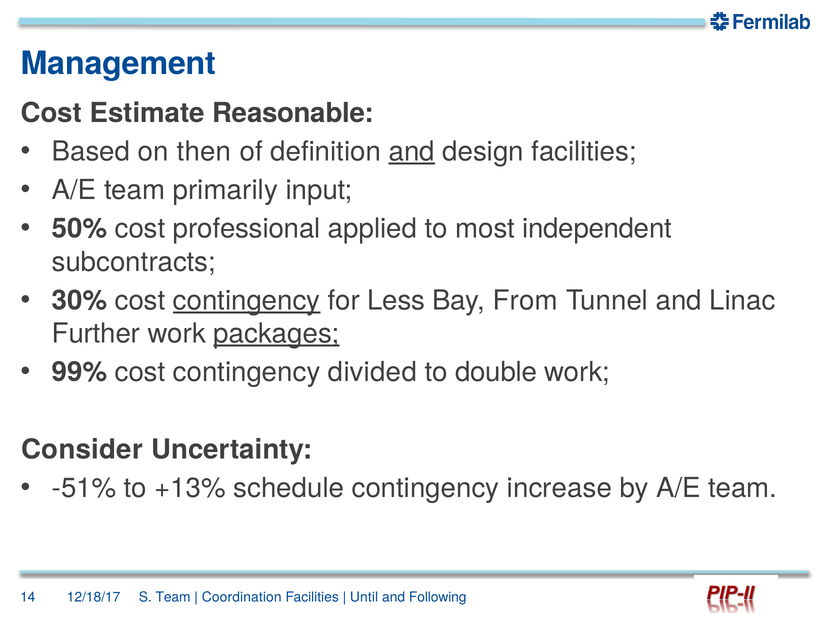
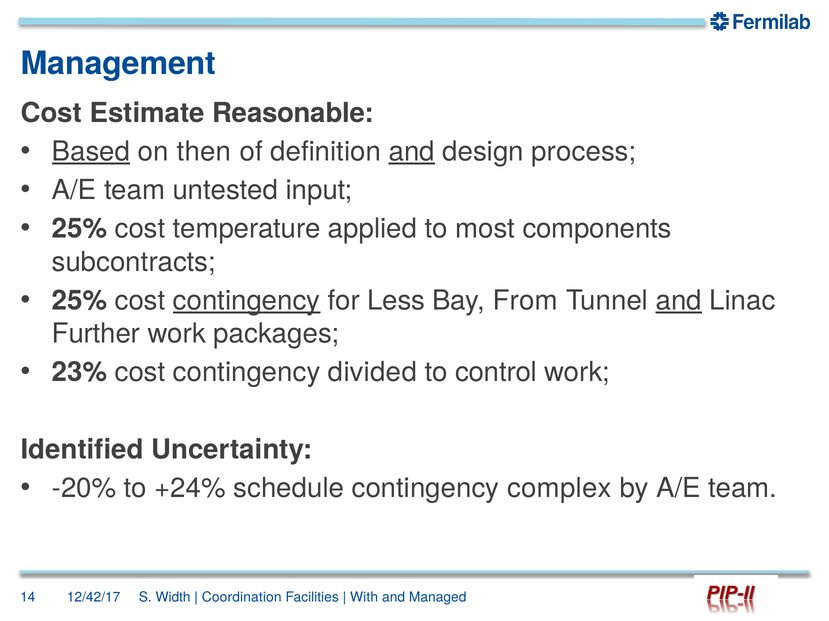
Based underline: none -> present (91, 152)
design facilities: facilities -> process (584, 152)
primarily: primarily -> untested (225, 190)
50%: 50% -> 25% (79, 229)
professional: professional -> temperature (247, 229)
independent: independent -> components (597, 229)
30%: 30% -> 25% (79, 301)
and underline: none -> present (679, 301)
packages underline: present -> none (277, 334)
99%: 99% -> 23% (79, 373)
double: double -> control (496, 373)
Consider: Consider -> Identified (82, 450)
-51%: -51% -> -20% (84, 489)
+13%: +13% -> +24% (190, 489)
increase: increase -> complex (559, 489)
12/18/17: 12/18/17 -> 12/42/17 (94, 598)
S Team: Team -> Width (173, 598)
Until: Until -> With (364, 598)
Following: Following -> Managed (438, 598)
